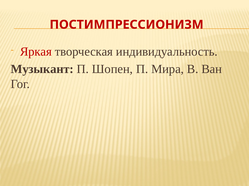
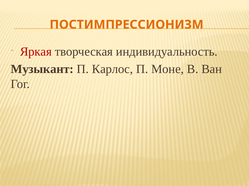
ПОСТИМПРЕССИОНИЗМ colour: red -> orange (127, 25)
Шопен: Шопен -> Карлос (112, 69)
Мира: Мира -> Моне (168, 69)
